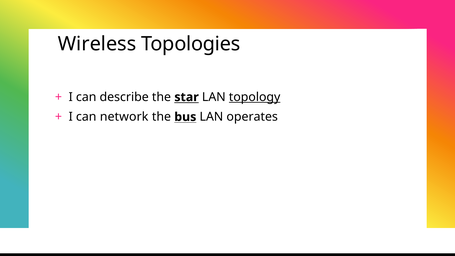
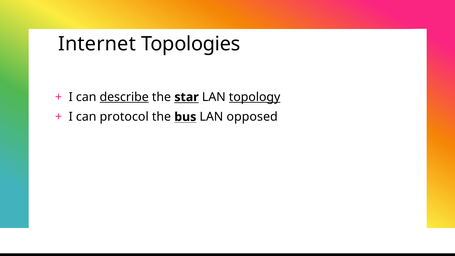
Wireless: Wireless -> Internet (97, 44)
describe underline: none -> present (124, 97)
network: network -> protocol (124, 117)
operates: operates -> opposed (252, 117)
